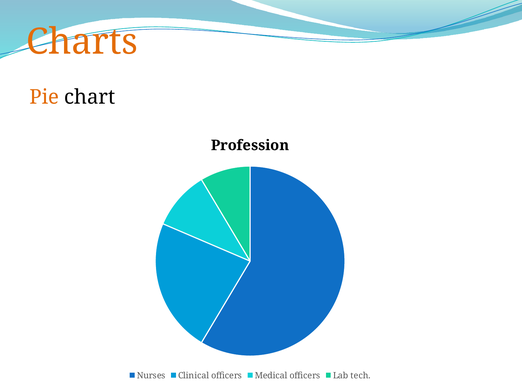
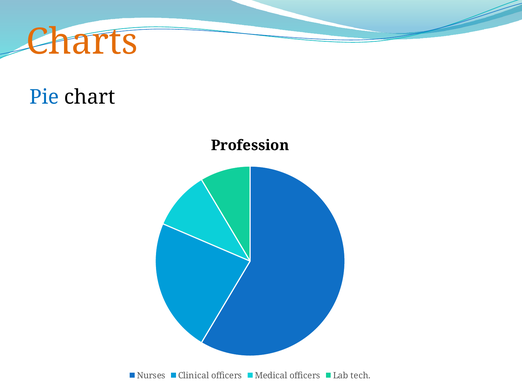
Pie colour: orange -> blue (44, 97)
